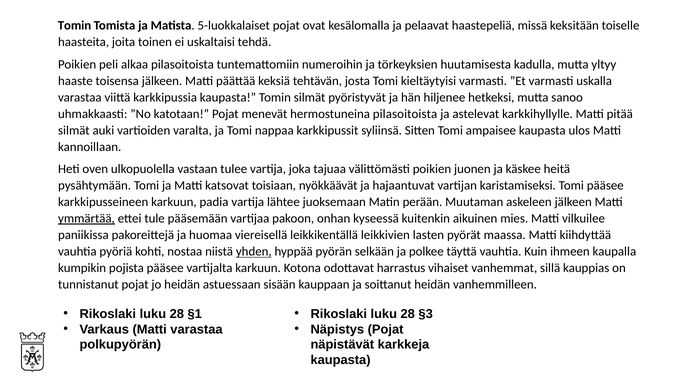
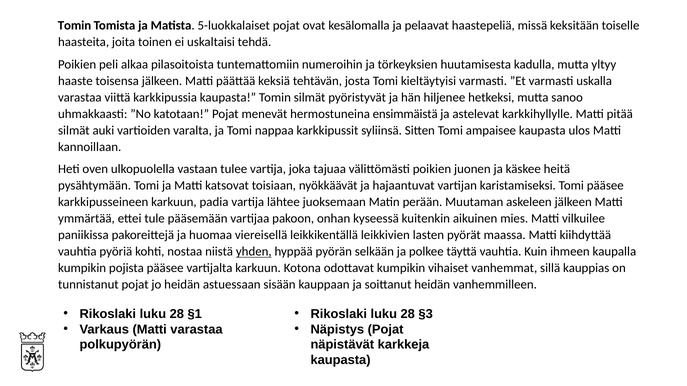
hermostuneina pilasoitoista: pilasoitoista -> ensimmäistä (405, 114)
ymmärtää underline: present -> none (86, 219)
odottavat harrastus: harrastus -> kumpikin (401, 268)
